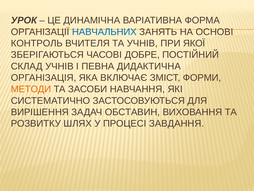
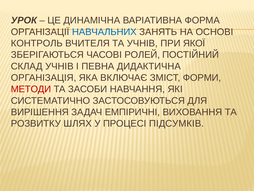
ДОБРЕ: ДОБРЕ -> РОЛЕЙ (142, 55)
МЕТОДИ colour: orange -> red (31, 89)
ОБСТАВИН: ОБСТАВИН -> ЕМПІРИЧНІ (132, 112)
ЗАВДАННЯ: ЗАВДАННЯ -> ПІДСУМКІВ (177, 123)
